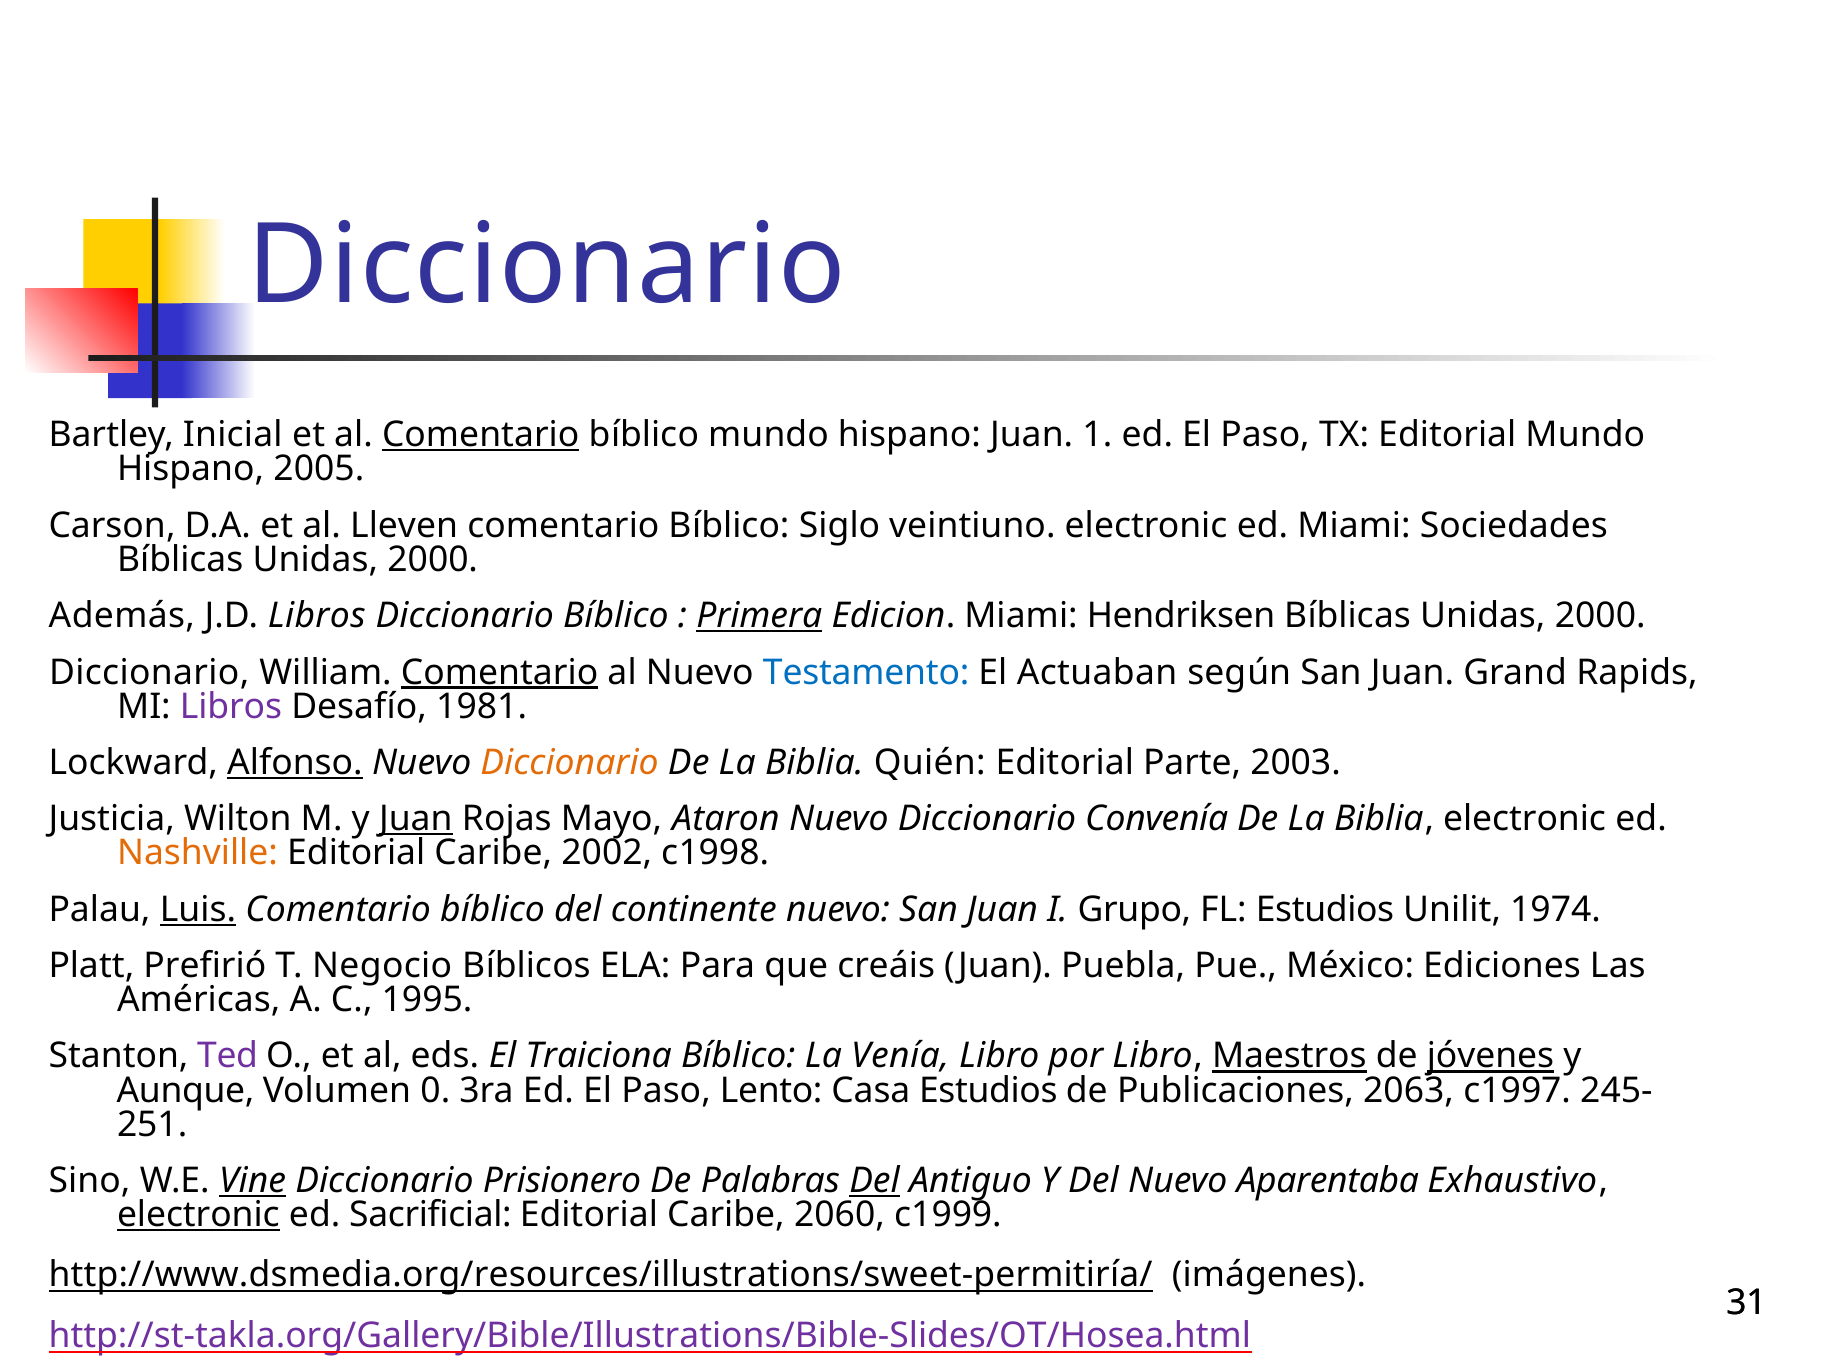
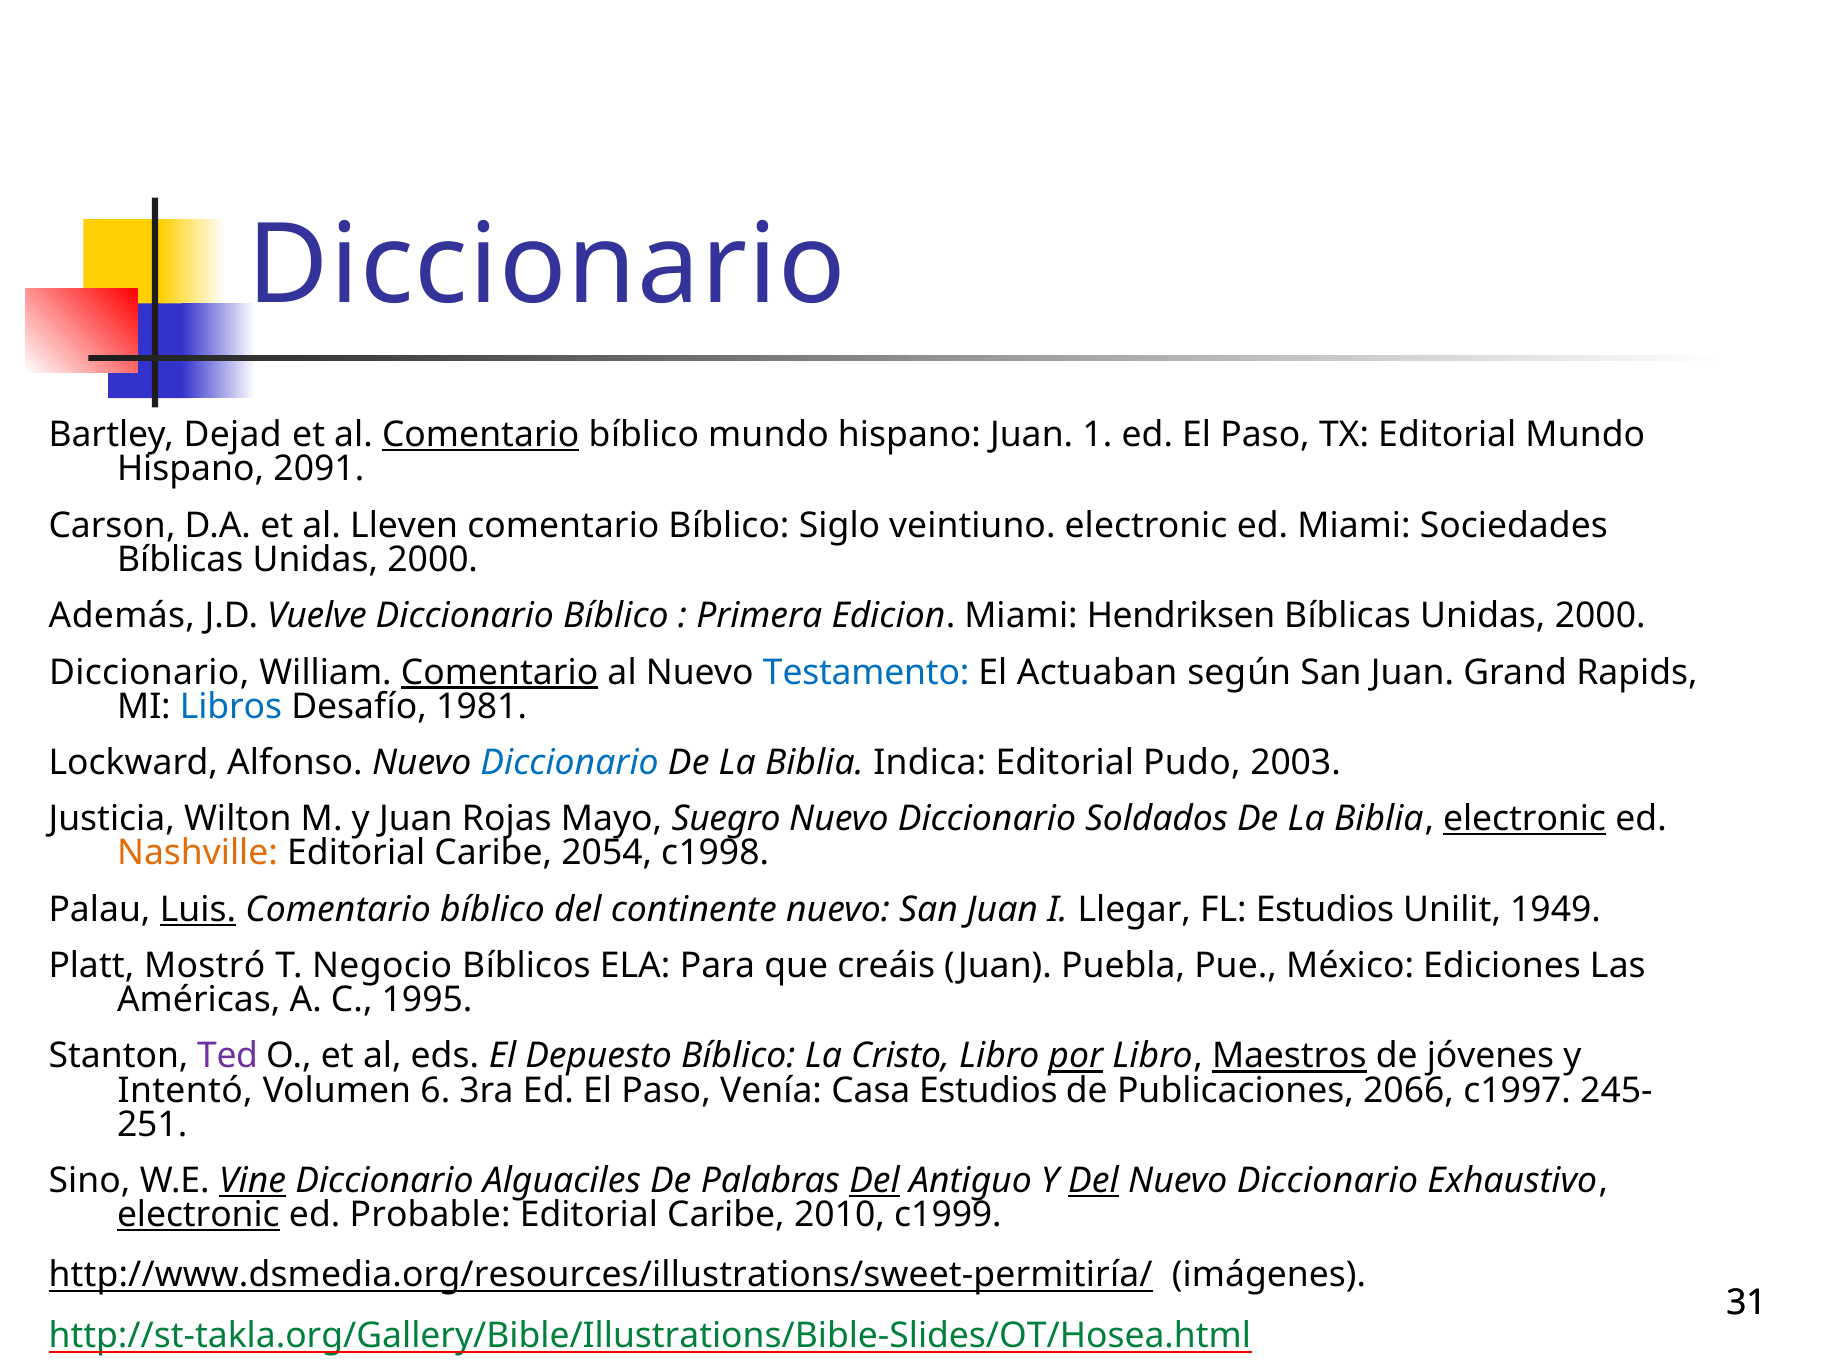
Inicial: Inicial -> Dejad (233, 435)
2005: 2005 -> 2091 (319, 469)
J.D Libros: Libros -> Vuelve (317, 616)
Primera underline: present -> none (759, 616)
Libros colour: purple -> blue (231, 706)
Alfonso underline: present -> none (295, 763)
Diccionario colour: orange -> blue (570, 763)
Quién: Quién -> Indica (930, 763)
Parte: Parte -> Pudo (1192, 763)
Juan underline: present -> none (416, 819)
Ataron: Ataron -> Suegro (726, 819)
Convenía: Convenía -> Soldados (1157, 819)
electronic underline: none -> present (1525, 819)
2002: 2002 -> 2054 (607, 853)
Grupo: Grupo -> Llegar (1134, 909)
1974: 1974 -> 1949 (1556, 909)
Prefirió: Prefirió -> Mostró (205, 966)
Traiciona: Traiciona -> Depuesto (599, 1056)
Venía: Venía -> Cristo (901, 1056)
por underline: none -> present (1076, 1056)
jóvenes underline: present -> none (1490, 1056)
Aunque: Aunque -> Intentó (185, 1090)
0: 0 -> 6 (435, 1090)
Lento: Lento -> Venía (771, 1090)
2063: 2063 -> 2066 (1409, 1090)
Prisionero: Prisionero -> Alguaciles (562, 1181)
Del underline: none -> present (1094, 1181)
Aparentaba: Aparentaba -> Diccionario (1327, 1181)
Sacrificial: Sacrificial -> Probable (430, 1215)
2060: 2060 -> 2010 (839, 1215)
http://st-takla.org/Gallery/Bible/Illustrations/Bible-Slides/OT/Hosea.html colour: purple -> green (650, 1336)
